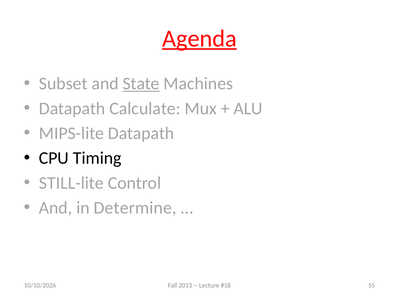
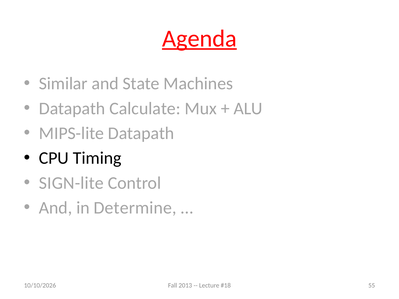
Subset: Subset -> Similar (63, 84)
State underline: present -> none (141, 84)
STILL-lite: STILL-lite -> SIGN-lite (71, 183)
